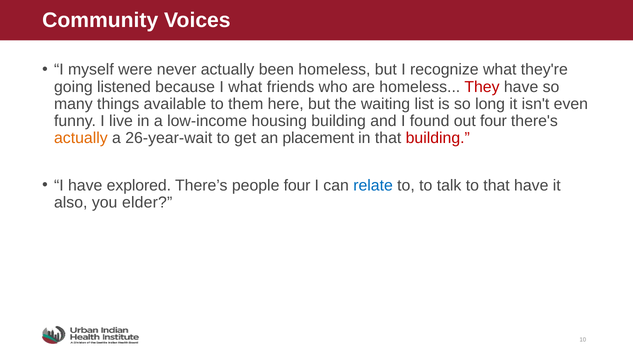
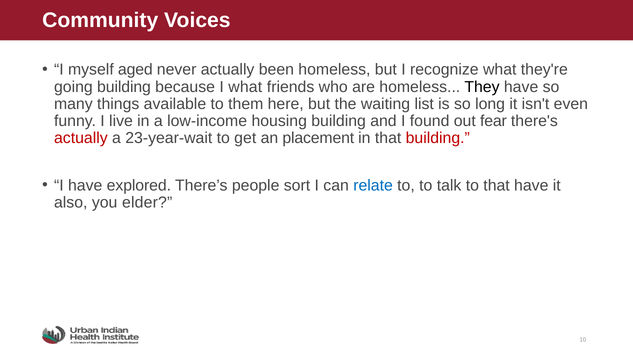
were: were -> aged (135, 70)
going listened: listened -> building (124, 87)
They colour: red -> black (482, 87)
out four: four -> fear (493, 121)
actually colour: orange -> red (81, 138)
26-year-wait: 26-year-wait -> 23-year-wait (169, 138)
people four: four -> sort (297, 185)
